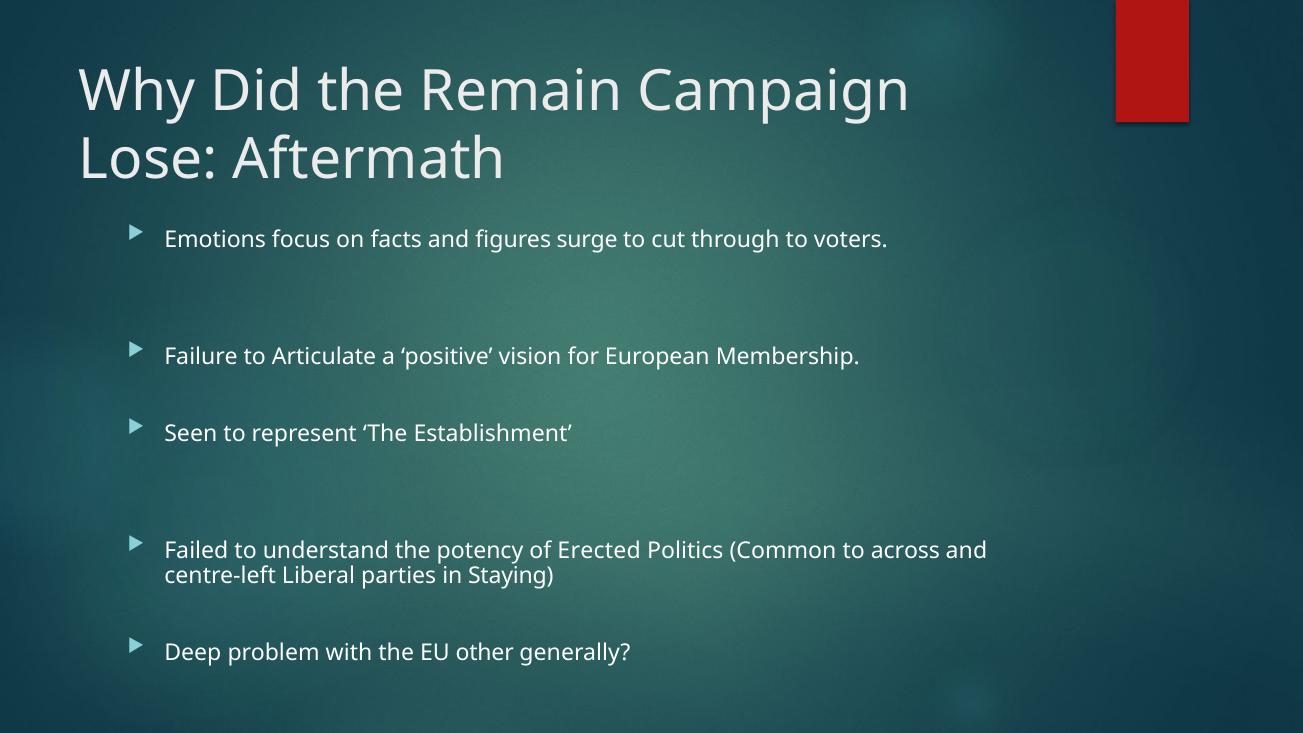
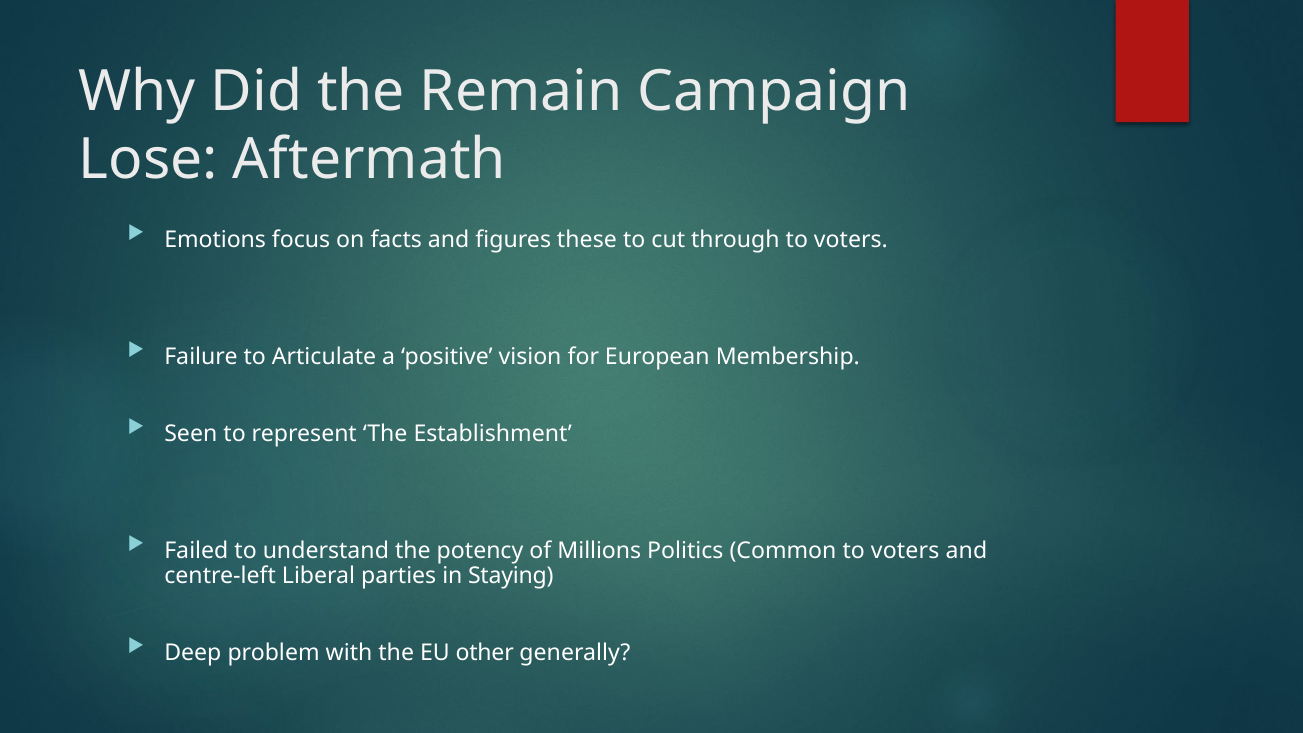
surge: surge -> these (587, 240)
Erected: Erected -> Millions (599, 551)
Common to across: across -> voters (905, 551)
